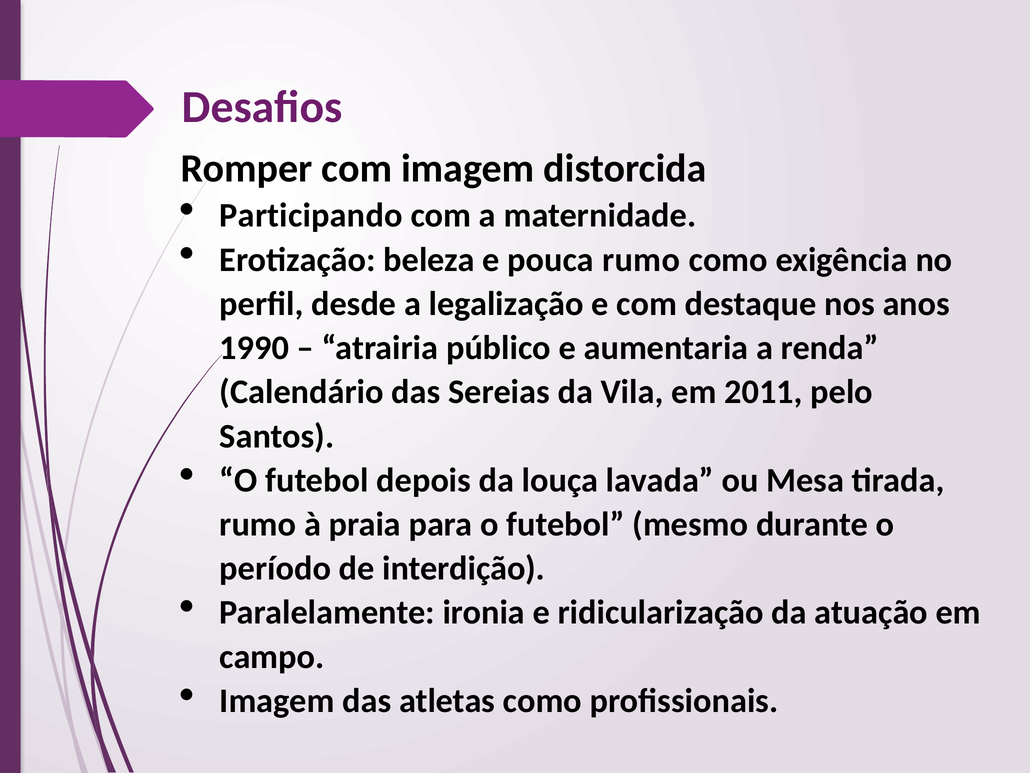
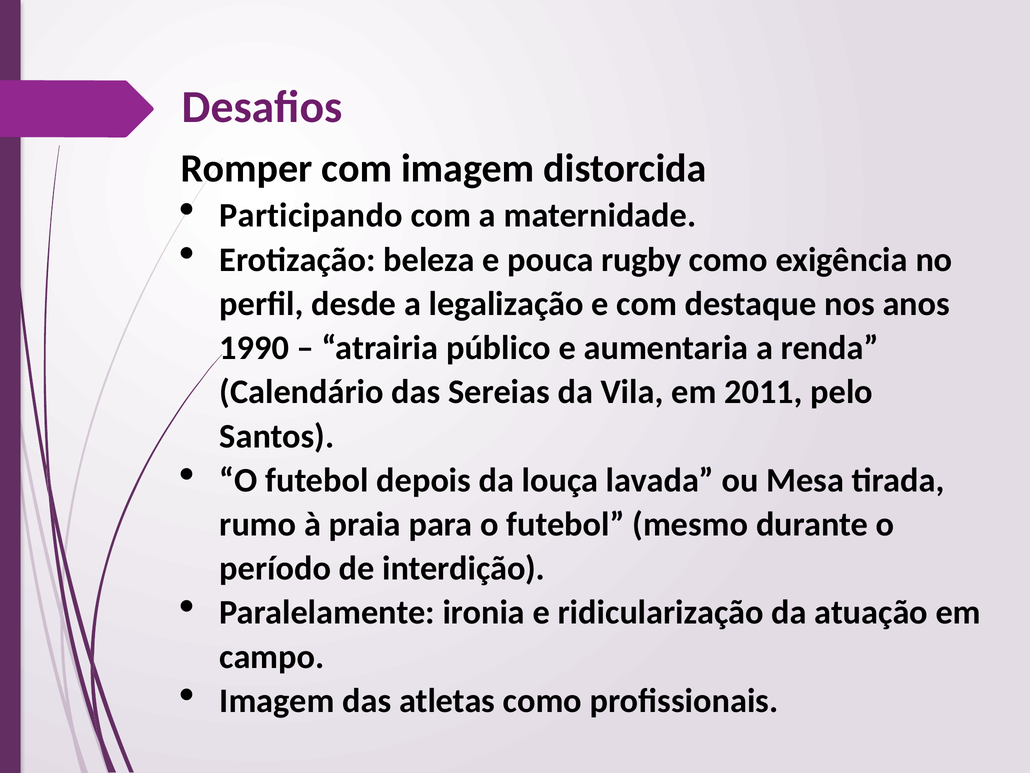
pouca rumo: rumo -> rugby (641, 260)
